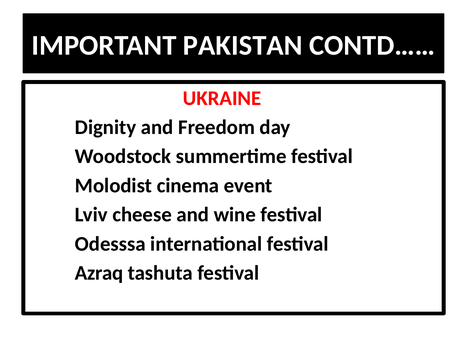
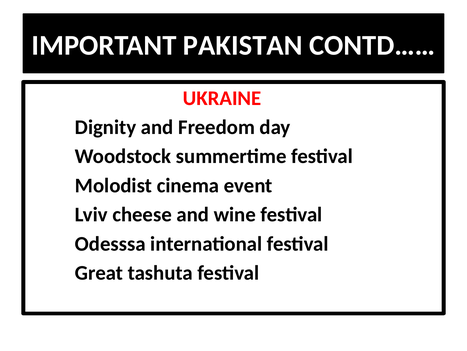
Azraq: Azraq -> Great (99, 272)
